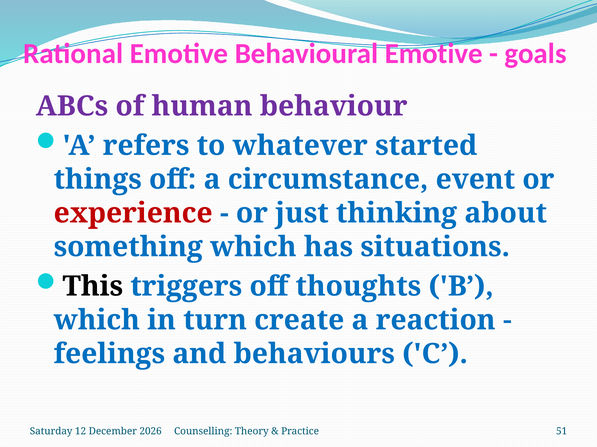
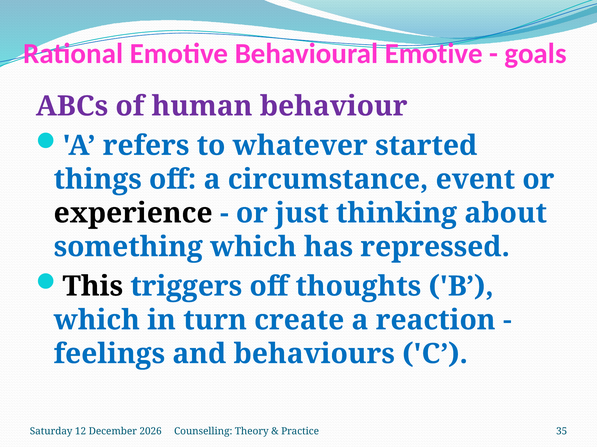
experience colour: red -> black (133, 213)
situations: situations -> repressed (435, 247)
51: 51 -> 35 (562, 432)
